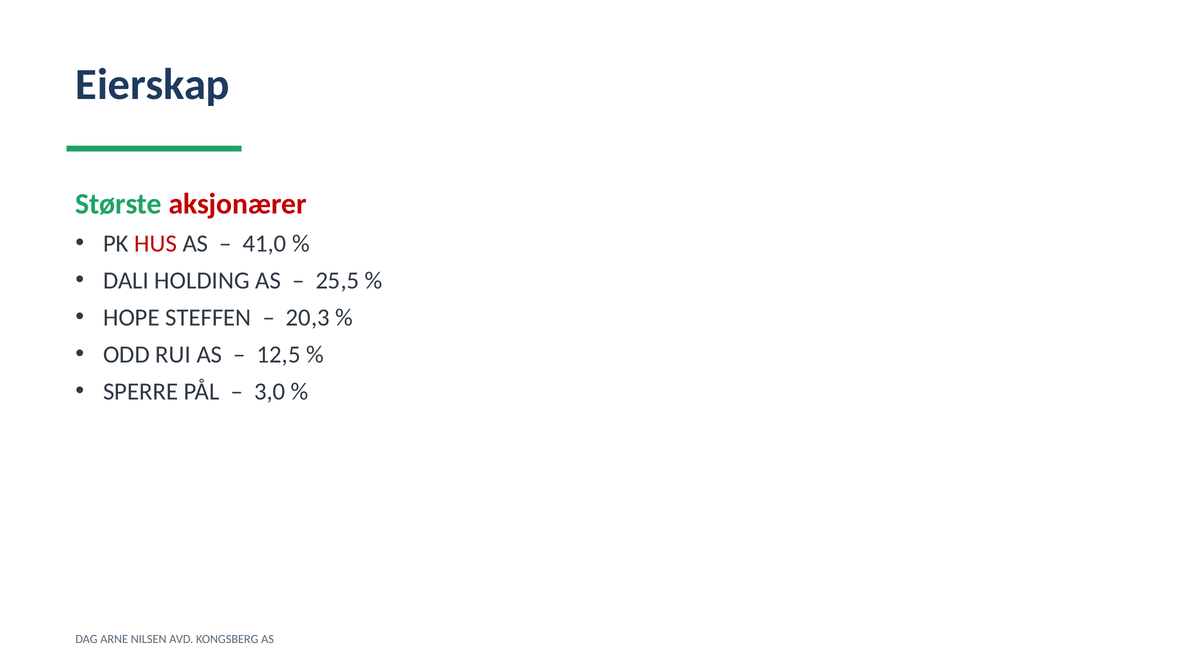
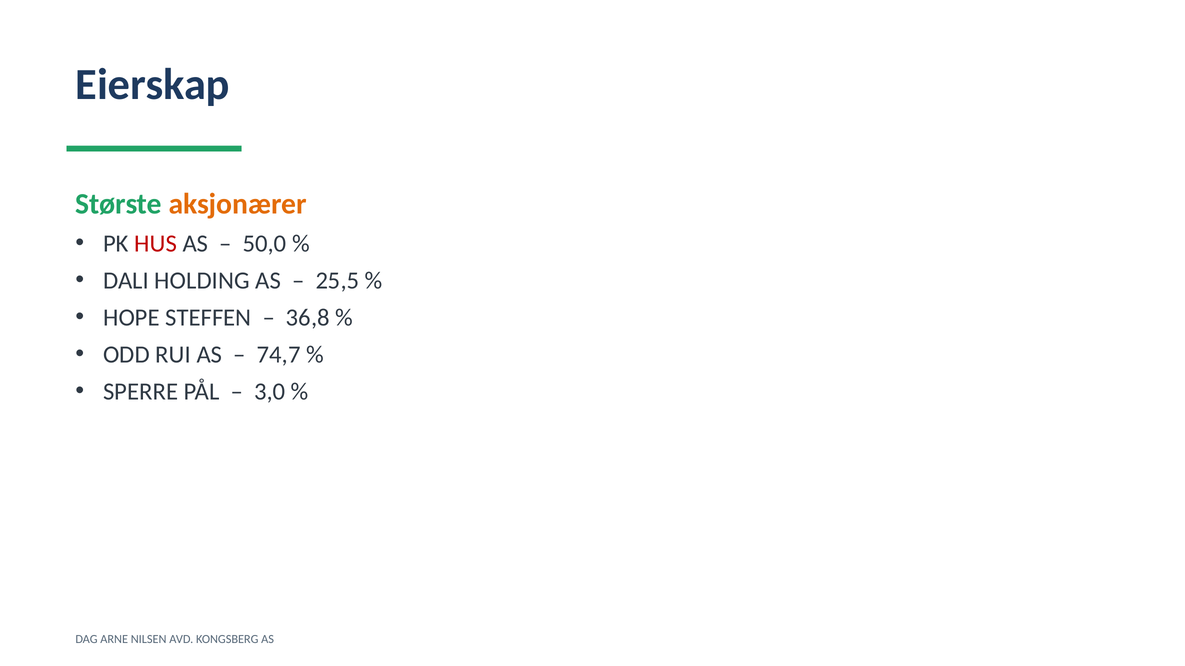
aksjonærer colour: red -> orange (238, 204)
41,0: 41,0 -> 50,0 (265, 244)
20,3: 20,3 -> 36,8 (308, 318)
12,5: 12,5 -> 74,7 (279, 355)
